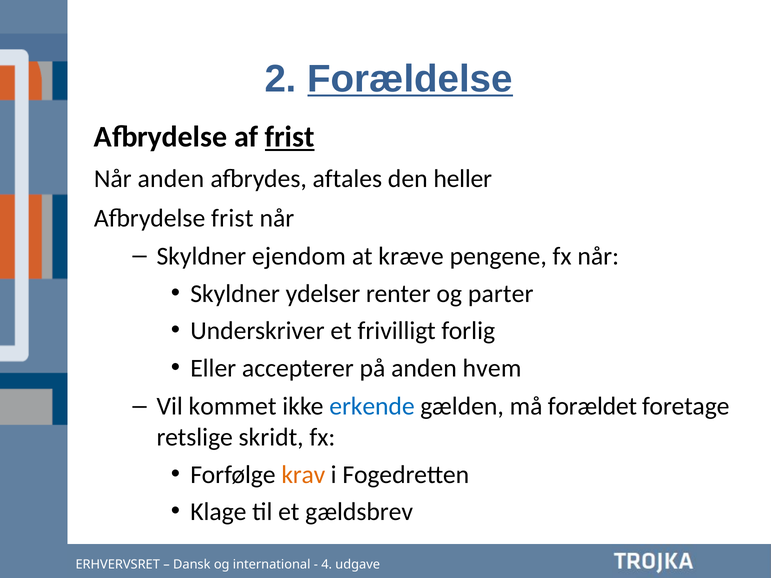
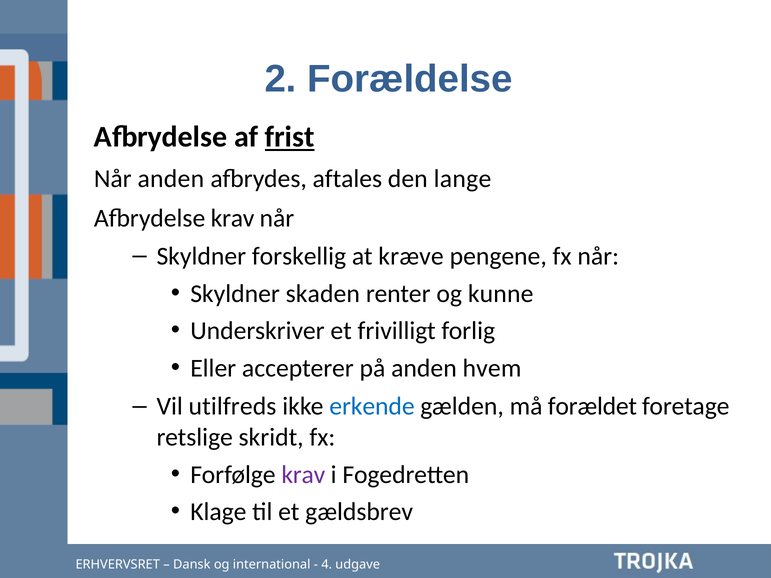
Forældelse underline: present -> none (410, 79)
heller: heller -> lange (462, 179)
Afbrydelse frist: frist -> krav (233, 218)
ejendom: ejendom -> forskellig (299, 256)
ydelser: ydelser -> skaden (323, 294)
parter: parter -> kunne (501, 294)
kommet: kommet -> utilfreds (233, 407)
krav colour: orange -> purple (303, 475)
